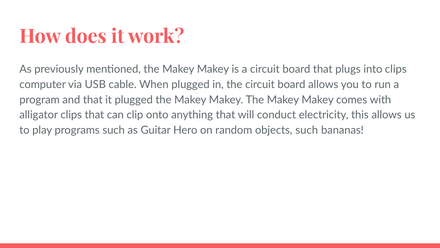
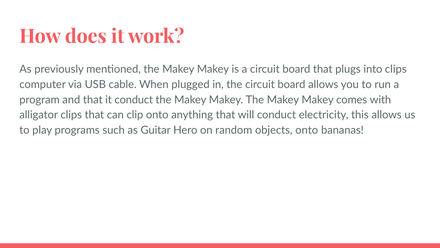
it plugged: plugged -> conduct (134, 100)
objects such: such -> onto (307, 130)
